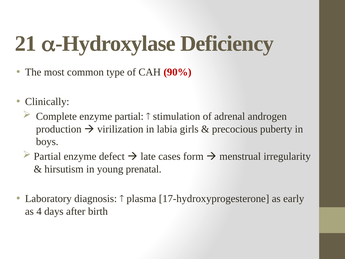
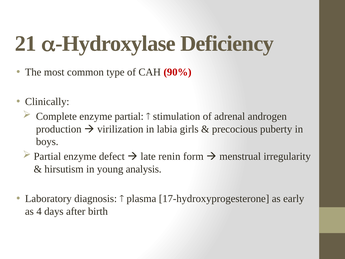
cases: cases -> renin (169, 156)
prenatal: prenatal -> analysis (144, 169)
